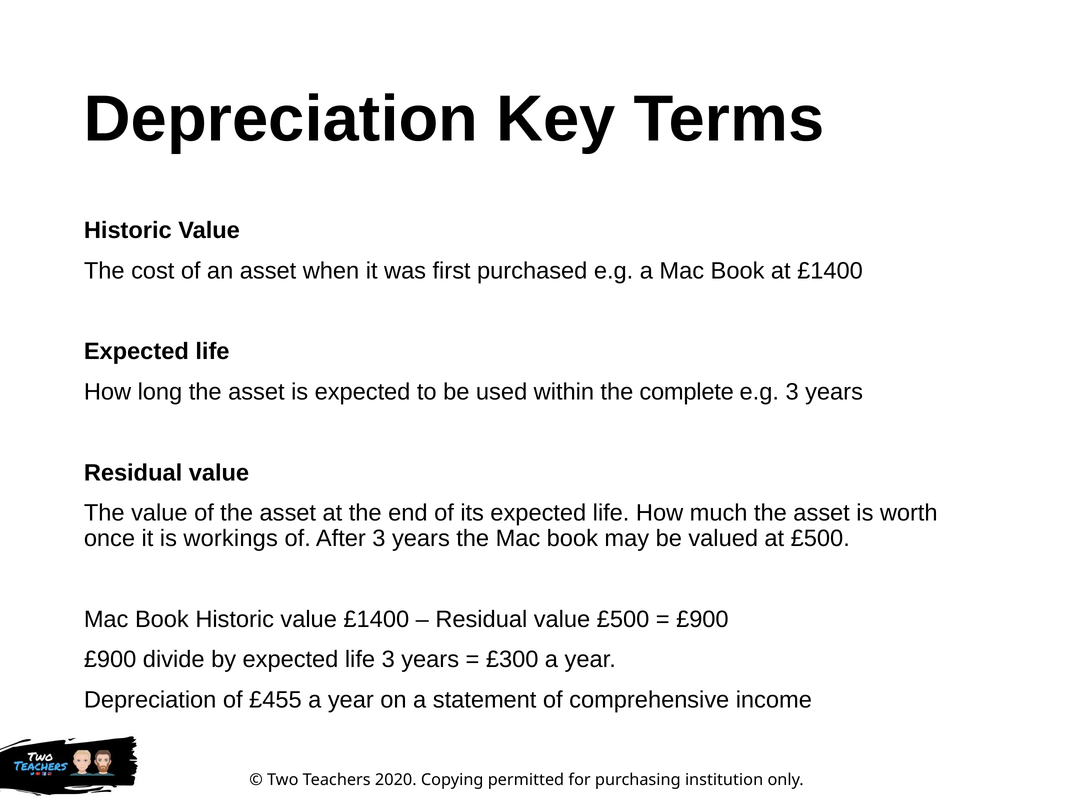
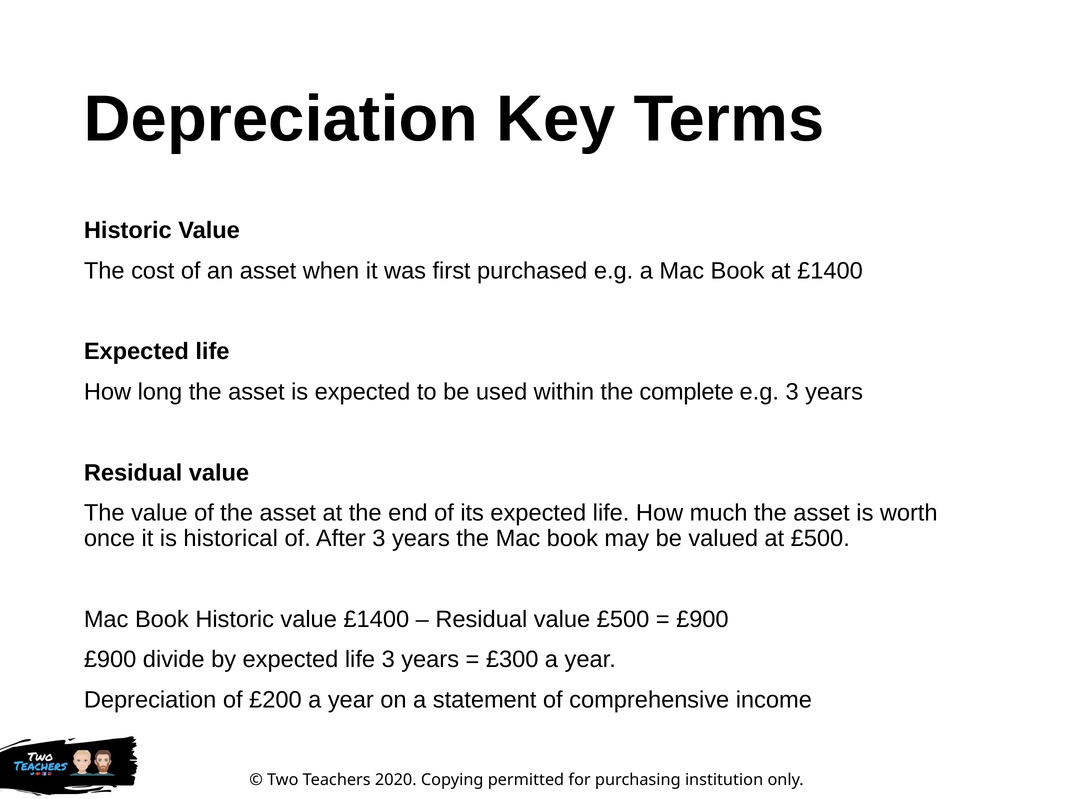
workings: workings -> historical (231, 539)
£455: £455 -> £200 (275, 700)
